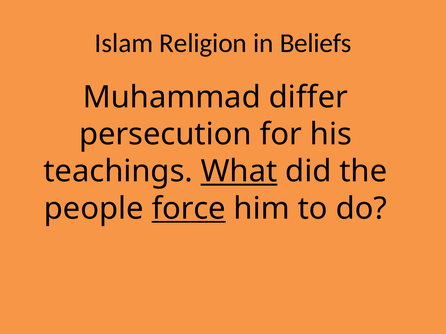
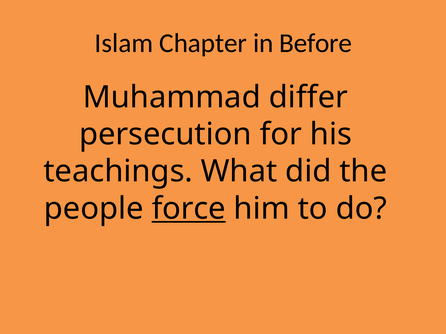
Religion: Religion -> Chapter (203, 43)
Beliefs: Beliefs -> Before (316, 43)
What underline: present -> none (239, 172)
